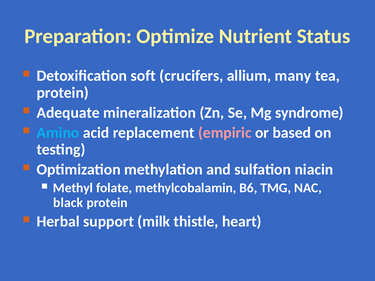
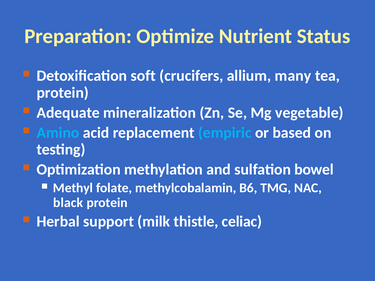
syndrome: syndrome -> vegetable (309, 113)
empiric colour: pink -> light blue (225, 133)
niacin: niacin -> bowel (314, 170)
heart: heart -> celiac (242, 222)
